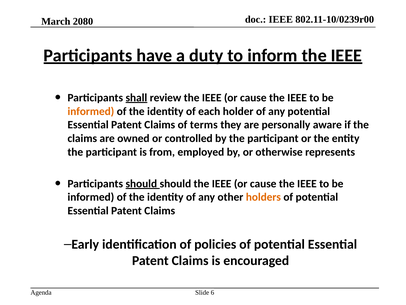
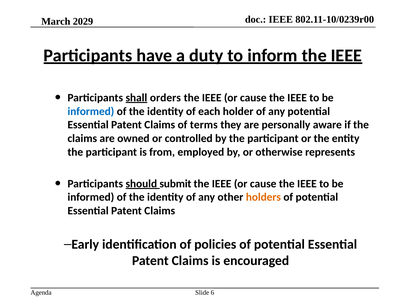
2080: 2080 -> 2029 (83, 22)
review: review -> orders (165, 98)
informed colour: orange -> blue (91, 111)
should should: should -> submit (175, 183)
